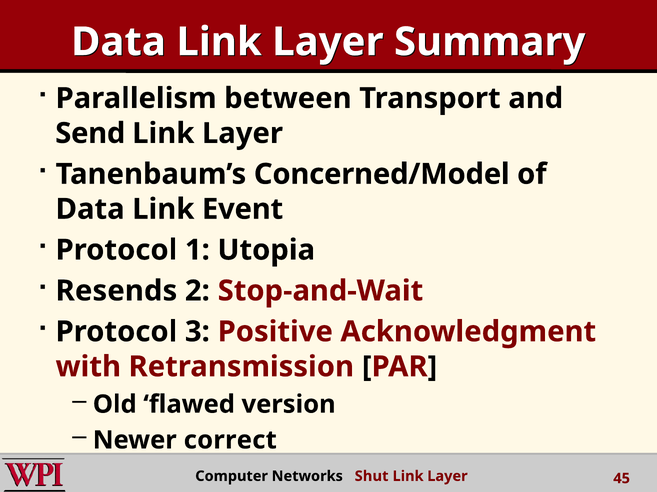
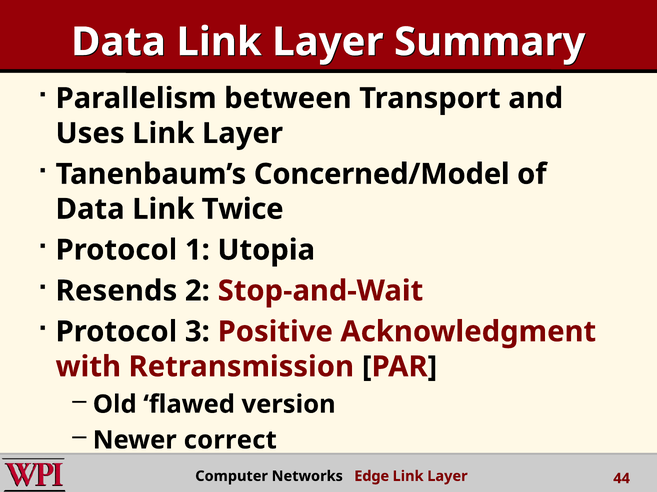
Send: Send -> Uses (90, 134)
Event: Event -> Twice (243, 209)
Shut: Shut -> Edge (372, 477)
45: 45 -> 44 (622, 479)
